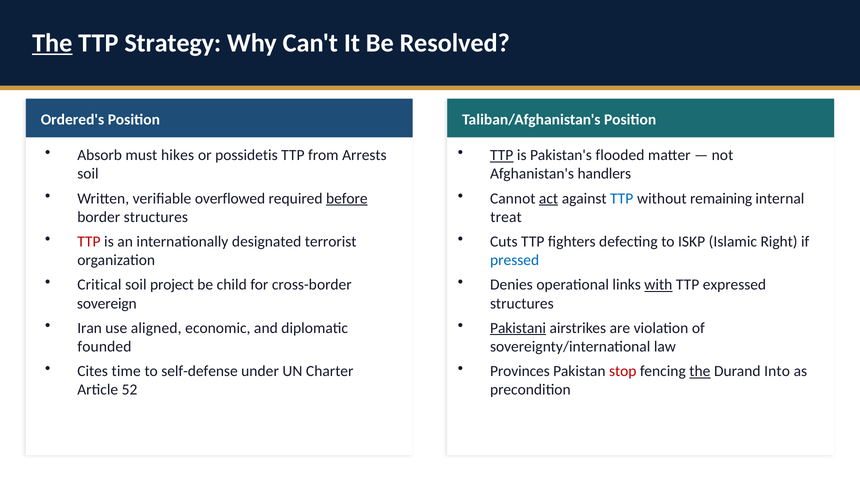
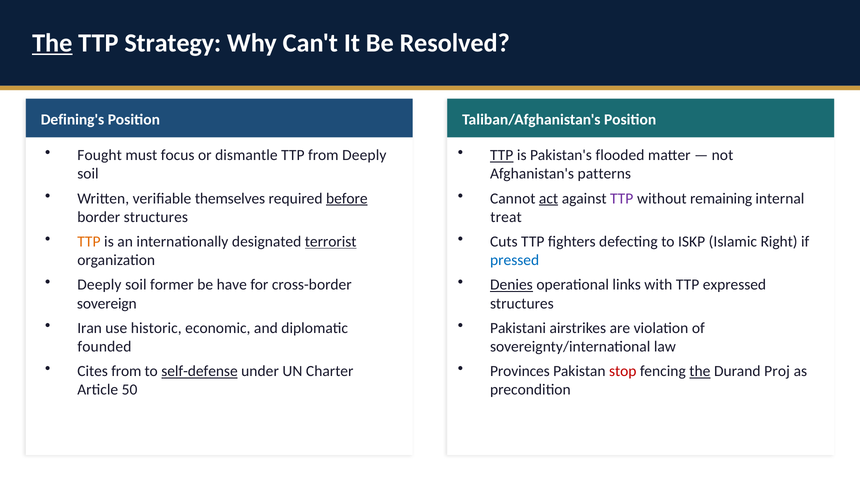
Ordered's: Ordered's -> Defining's (73, 120)
Absorb: Absorb -> Fought (100, 156)
hikes: hikes -> focus (178, 156)
possidetis: possidetis -> dismantle (246, 156)
from Arrests: Arrests -> Deeply (364, 156)
handlers: handlers -> patterns (604, 174)
overflowed: overflowed -> themselves (230, 199)
TTP colour: blue -> purple (622, 199)
TTP colour: red -> orange (89, 242)
terrorist underline: none -> present (331, 242)
Critical: Critical -> Deeply (99, 285)
project: project -> former (172, 285)
child: child -> have (232, 285)
Denies underline: none -> present (511, 285)
with underline: present -> none (658, 285)
aligned: aligned -> historic (156, 328)
Pakistani underline: present -> none (518, 328)
Cites time: time -> from (126, 372)
self-defense underline: none -> present (200, 372)
Into: Into -> Proj (777, 372)
52: 52 -> 50 (130, 390)
